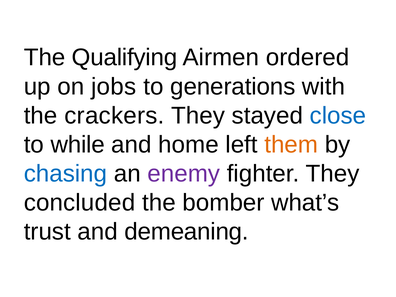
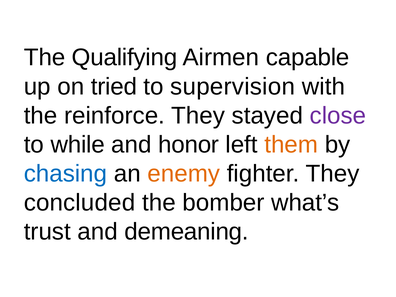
ordered: ordered -> capable (308, 57)
jobs: jobs -> tried (114, 87)
generations: generations -> supervision (233, 87)
crackers: crackers -> reinforce (115, 116)
close colour: blue -> purple (338, 116)
home: home -> honor (189, 145)
enemy colour: purple -> orange (184, 174)
